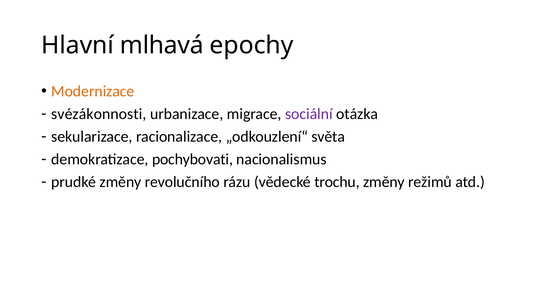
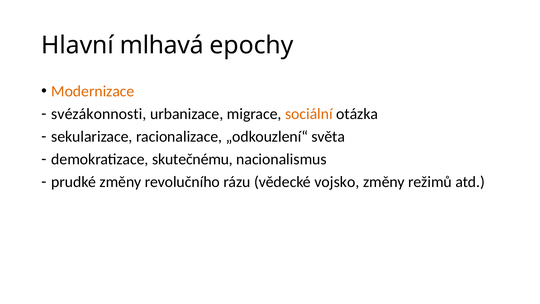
sociální colour: purple -> orange (309, 114)
pochybovati: pochybovati -> skutečnému (192, 159)
trochu: trochu -> vojsko (337, 182)
